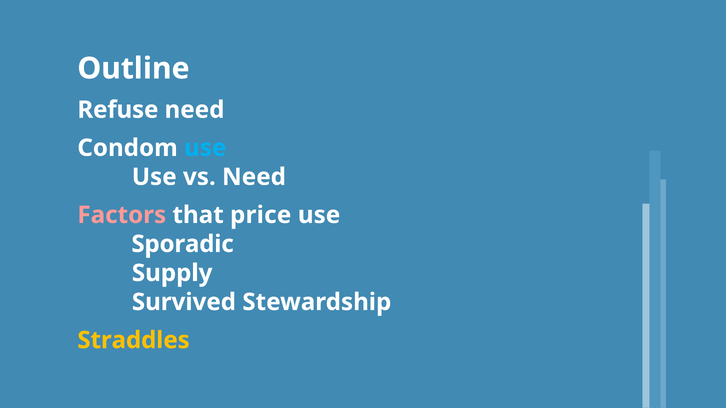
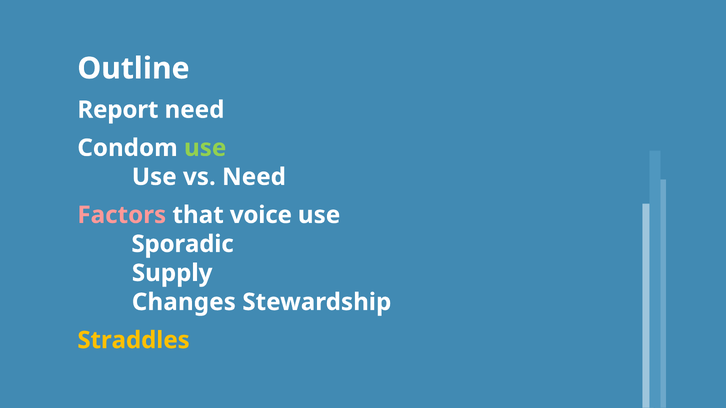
Refuse: Refuse -> Report (118, 110)
use colour: light blue -> light green (205, 148)
price: price -> voice (261, 215)
Survived: Survived -> Changes (184, 302)
